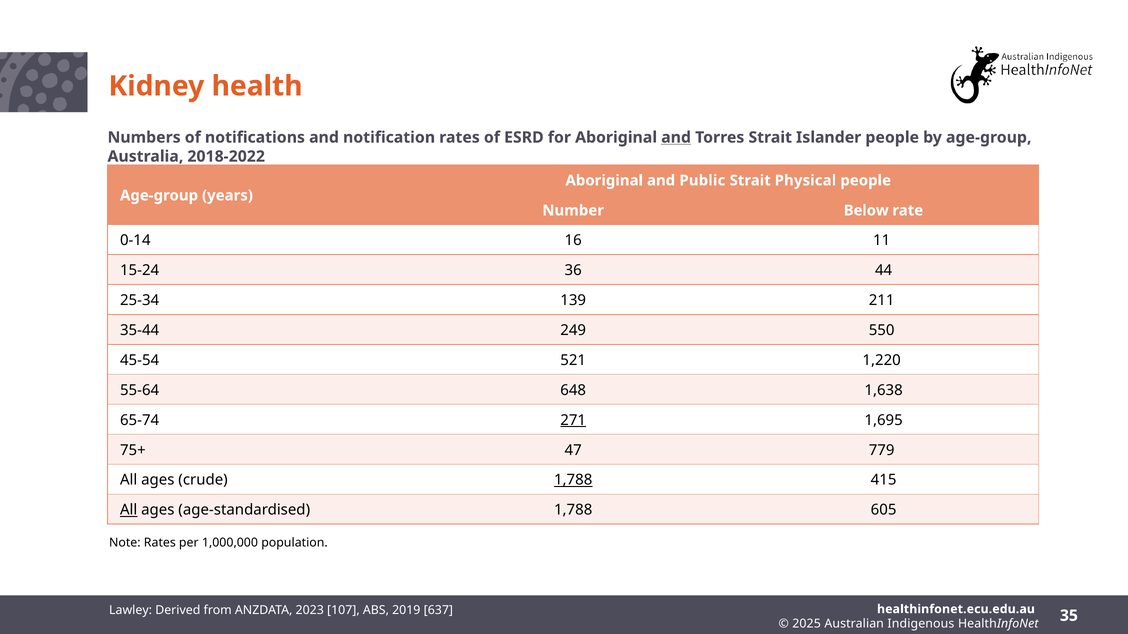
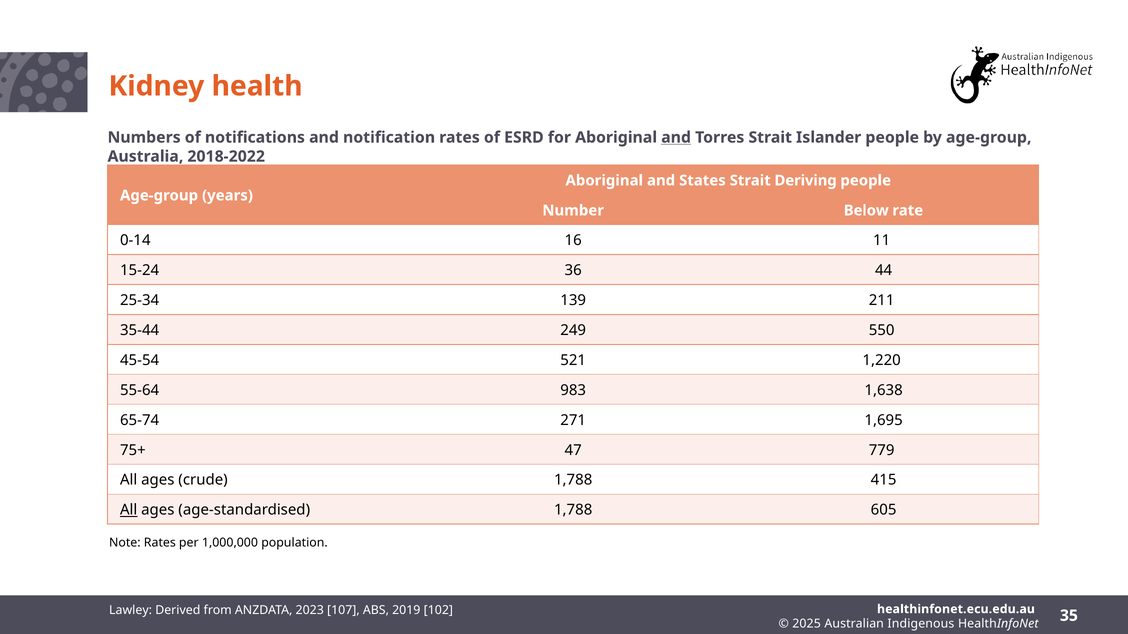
Public: Public -> States (702, 181)
Physical: Physical -> Deriving (806, 181)
648: 648 -> 983 (573, 390)
271 underline: present -> none (573, 420)
1,788 underline: present -> none (573, 480)
637: 637 -> 102 (438, 611)
